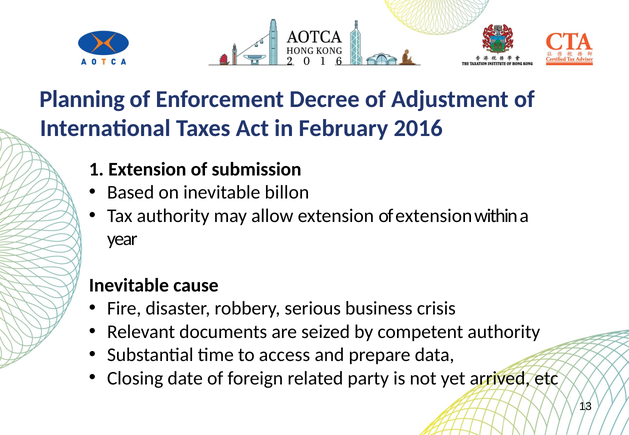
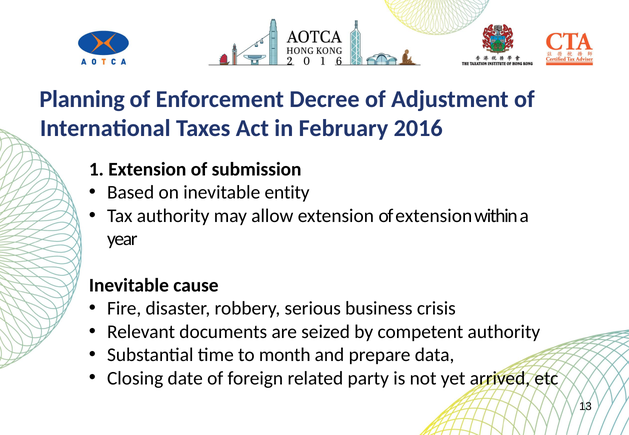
billon: billon -> entity (287, 193)
access: access -> month (285, 355)
